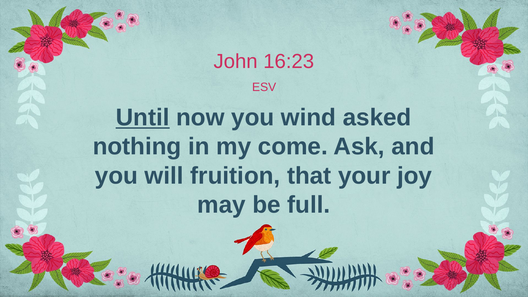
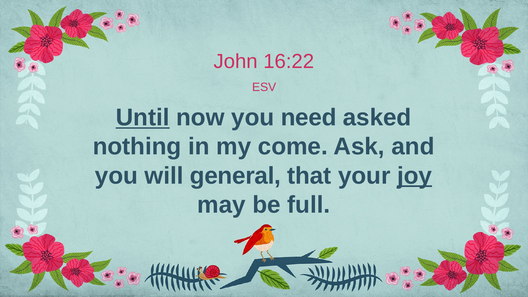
16:23: 16:23 -> 16:22 (289, 61)
wind: wind -> need (309, 118)
fruition: fruition -> general (235, 176)
joy underline: none -> present (415, 176)
